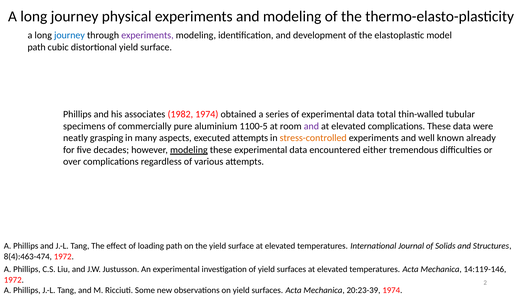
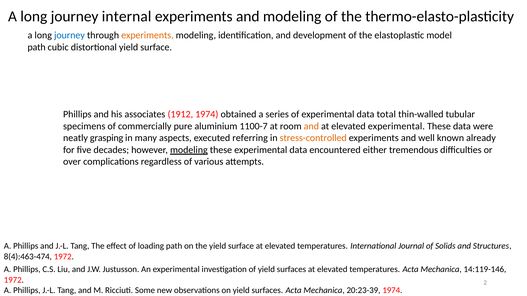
physical: physical -> internal (127, 17)
experiments colour: purple -> orange (147, 35)
1982: 1982 -> 1912 (180, 115)
1100-5: 1100-5 -> 1100-7 (254, 126)
and colour: purple -> orange (311, 126)
elevated complications: complications -> experimental (396, 126)
executed attempts: attempts -> referring (250, 138)
